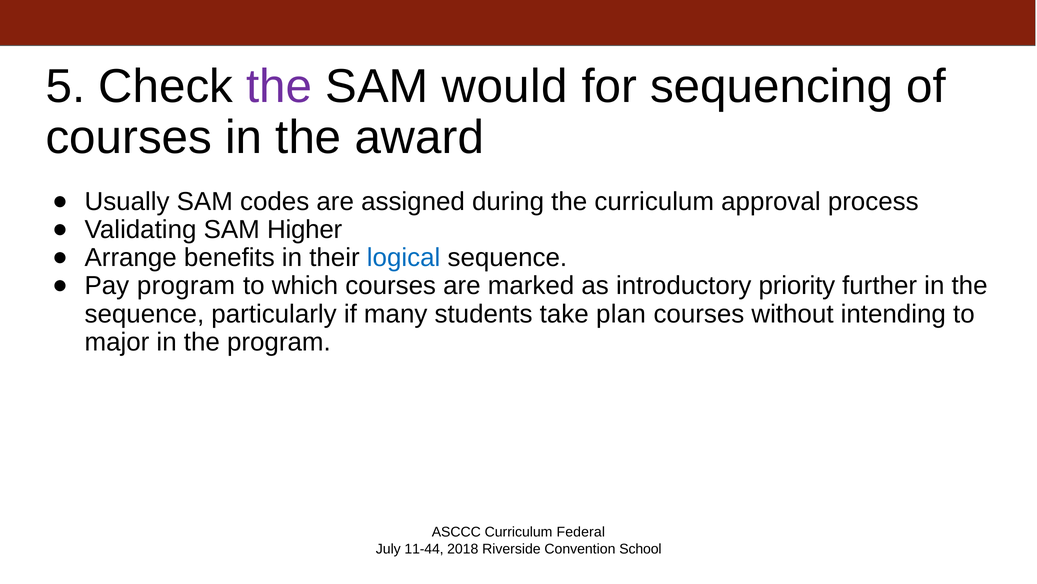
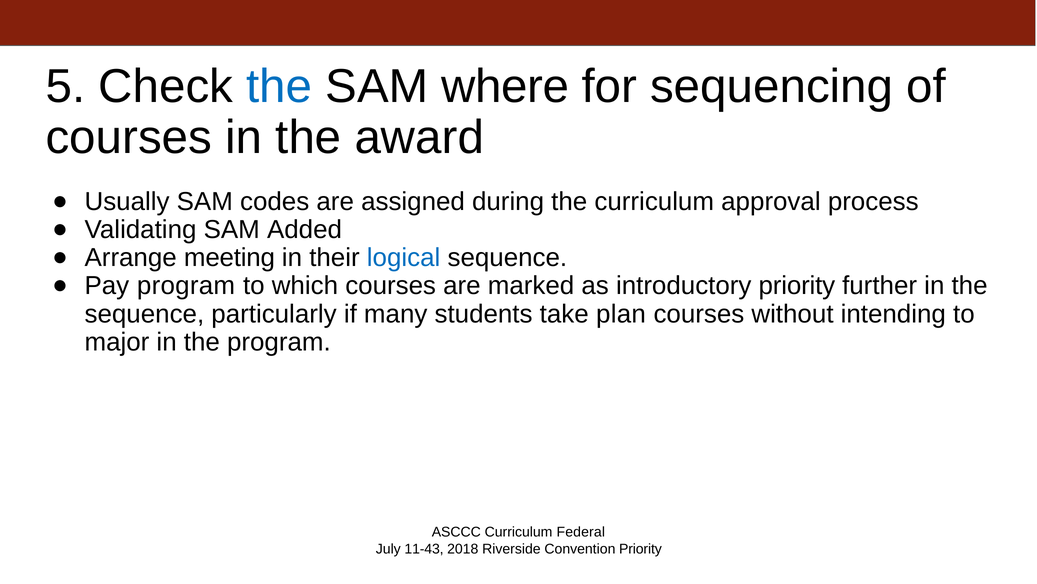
the colour: purple -> blue (279, 86)
would: would -> where (505, 86)
Higher: Higher -> Added (305, 230)
benefits: benefits -> meeting (229, 258)
11-44: 11-44 -> 11-43 (424, 548)
Convention School: School -> Priority (640, 548)
